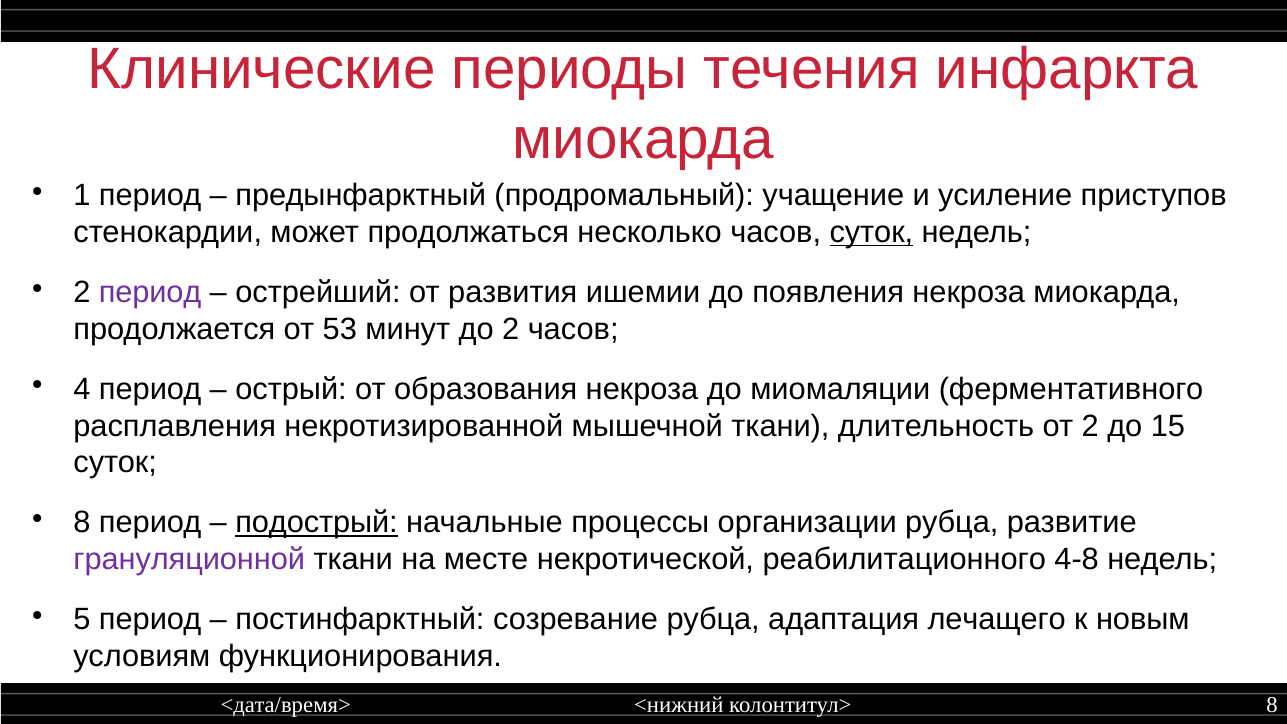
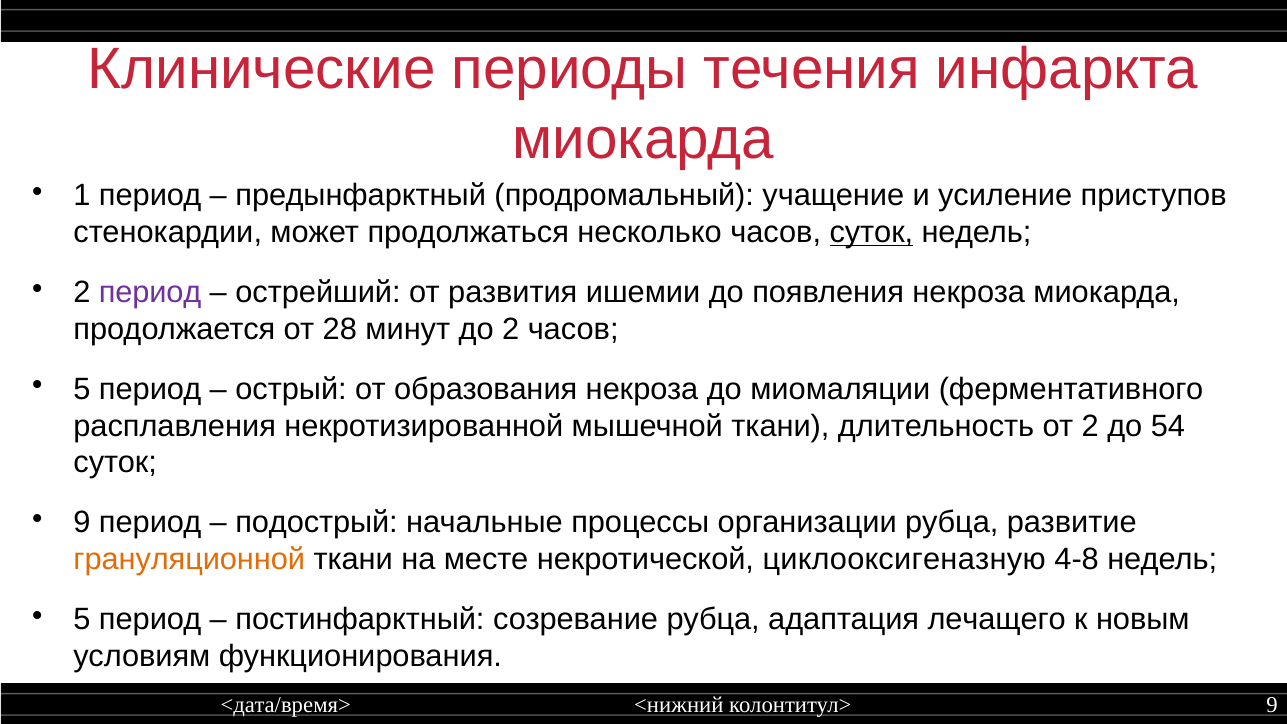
53: 53 -> 28 (340, 329)
4: 4 -> 5 (82, 389)
15: 15 -> 54 (1168, 426)
8: 8 -> 9 (82, 523)
подострый underline: present -> none (317, 523)
грануляционной colour: purple -> orange (189, 560)
реабилитационного: реабилитационного -> циклооксигеназную (904, 560)
8: 8 -> 9 (1272, 705)
